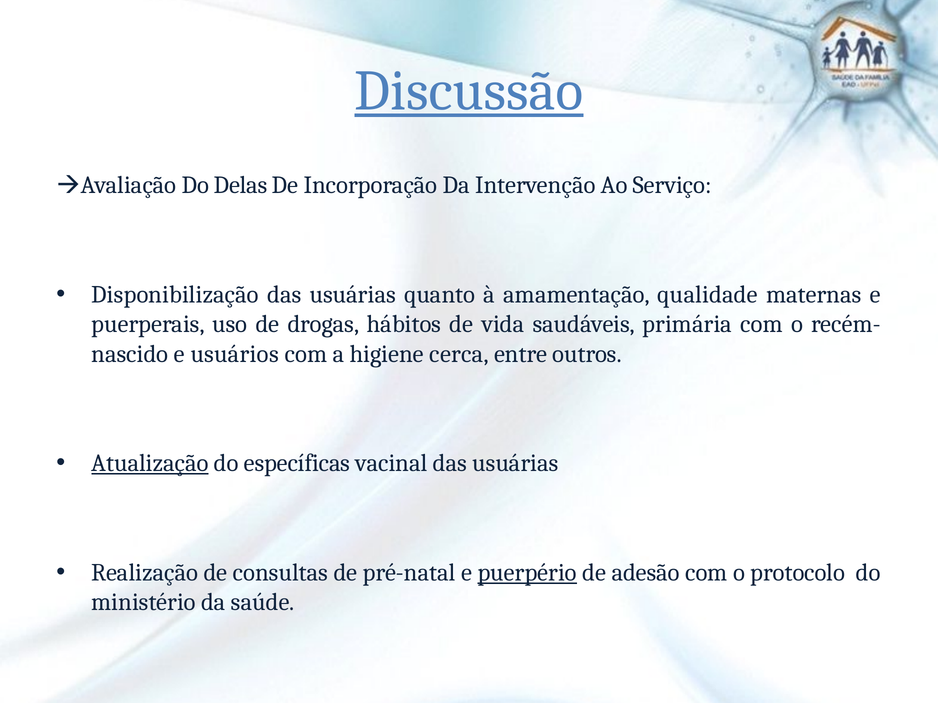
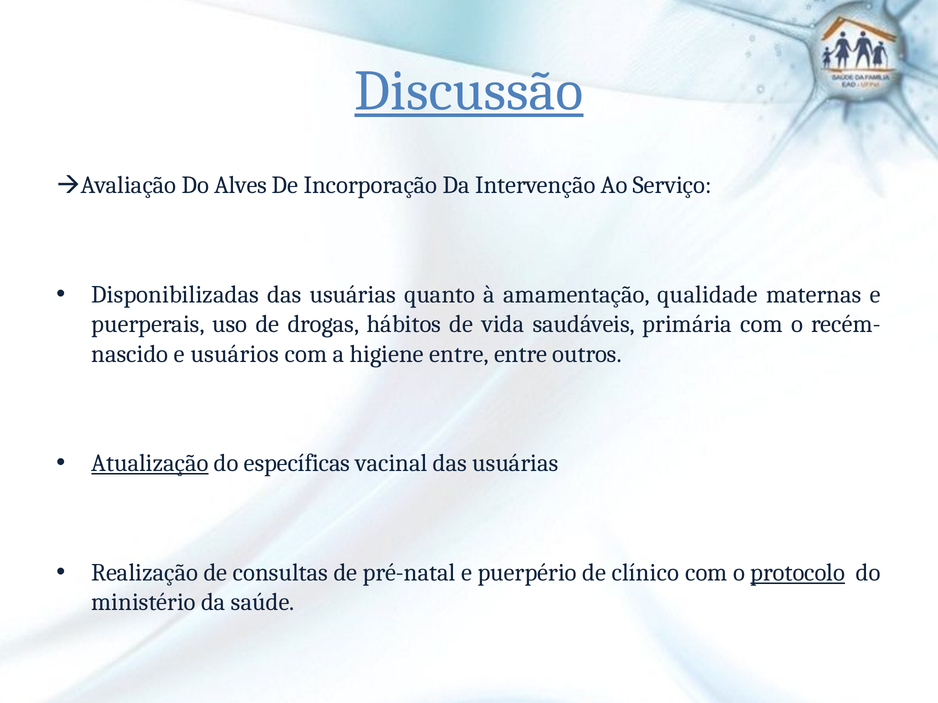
Delas: Delas -> Alves (241, 185)
Disponibilização: Disponibilização -> Disponibilizadas (175, 295)
higiene cerca: cerca -> entre (459, 354)
puerpério underline: present -> none (527, 573)
adesão: adesão -> clínico (645, 573)
protocolo underline: none -> present (798, 573)
